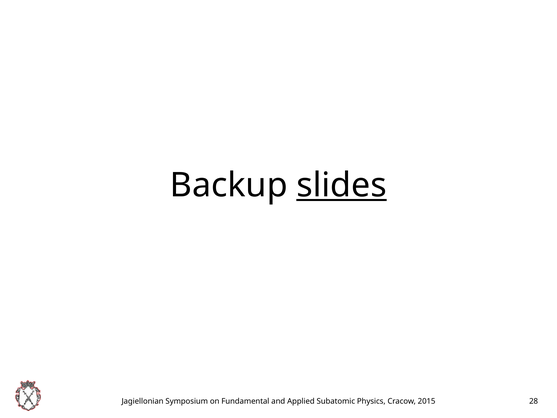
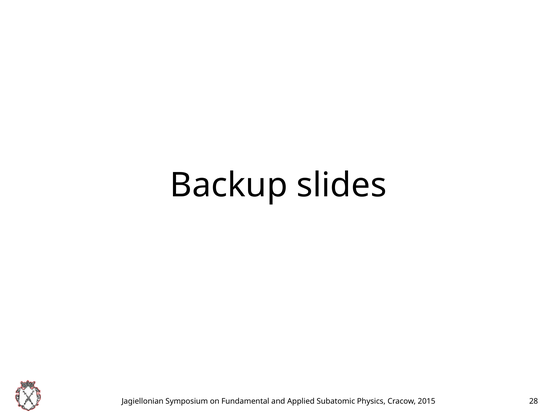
slides underline: present -> none (342, 185)
